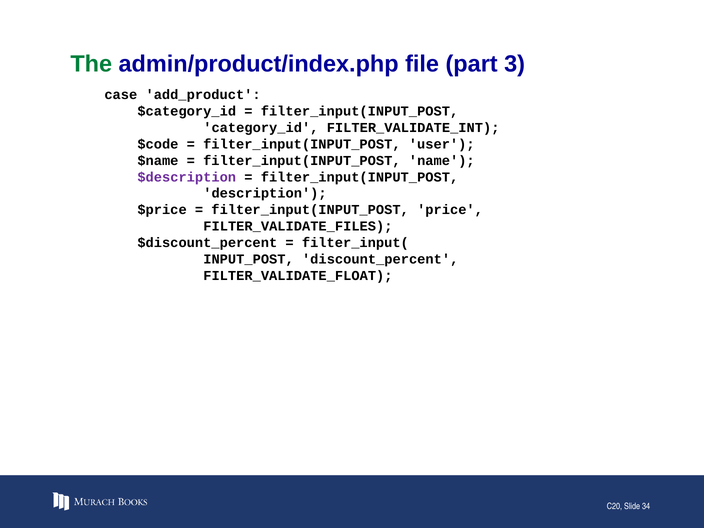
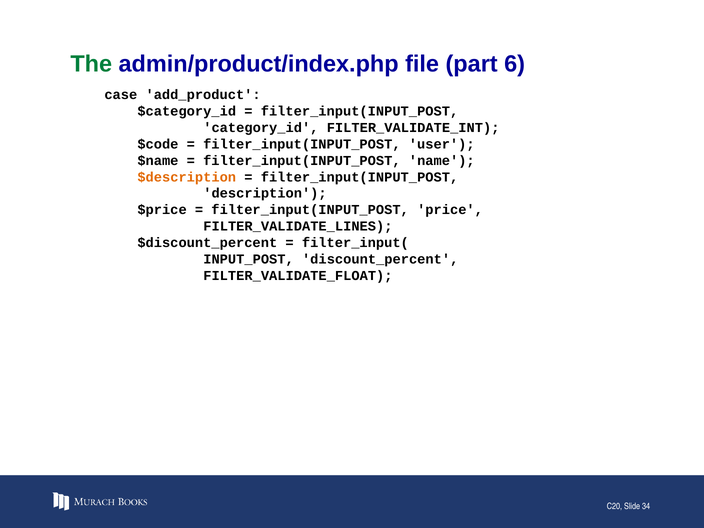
3: 3 -> 6 (515, 64)
$description colour: purple -> orange (187, 177)
FILTER_VALIDATE_FILES: FILTER_VALIDATE_FILES -> FILTER_VALIDATE_LINES (298, 226)
